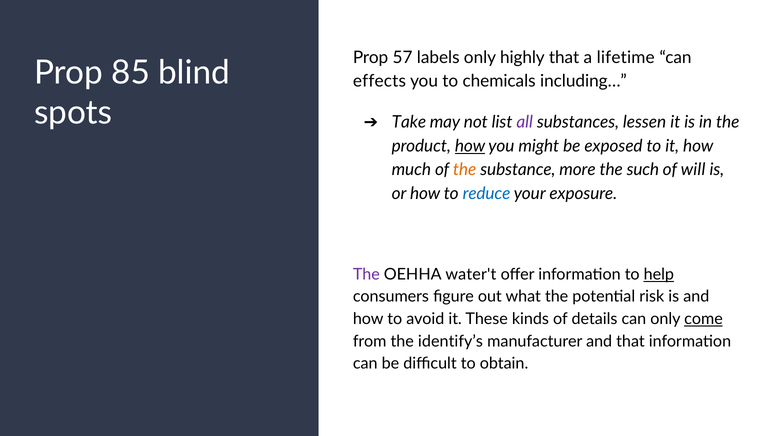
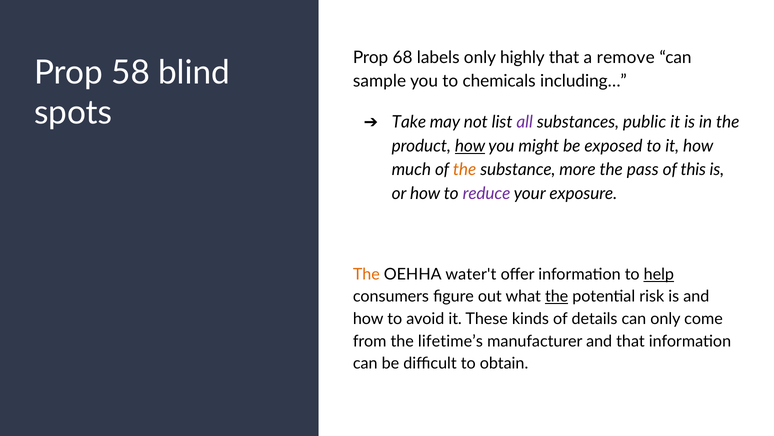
57: 57 -> 68 (403, 57)
lifetime: lifetime -> remove (626, 57)
85: 85 -> 58 (131, 72)
effects: effects -> sample (380, 81)
lessen: lessen -> public (645, 122)
such: such -> pass (643, 169)
will: will -> this (693, 169)
reduce colour: blue -> purple (486, 193)
The colour: purple -> orange (366, 274)
the underline: none -> present (557, 296)
come underline: present -> none (703, 318)
identify’s: identify’s -> lifetime’s (450, 341)
